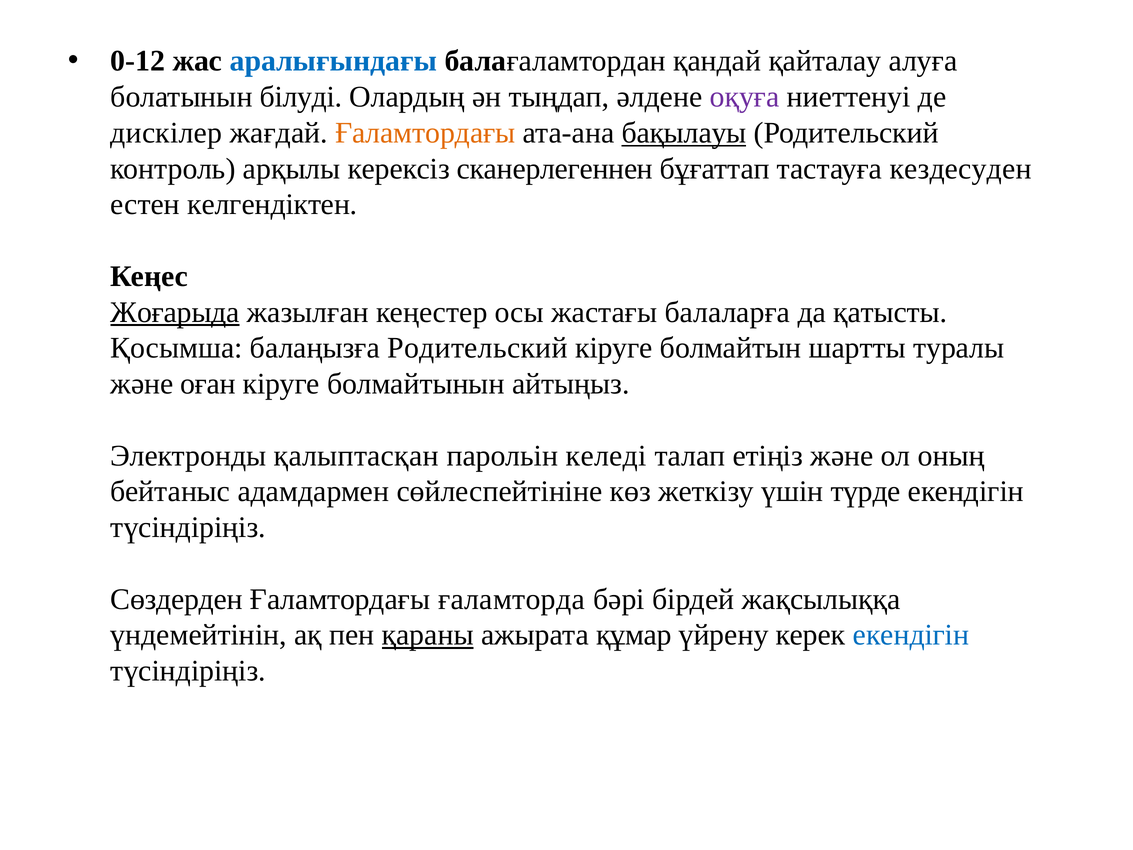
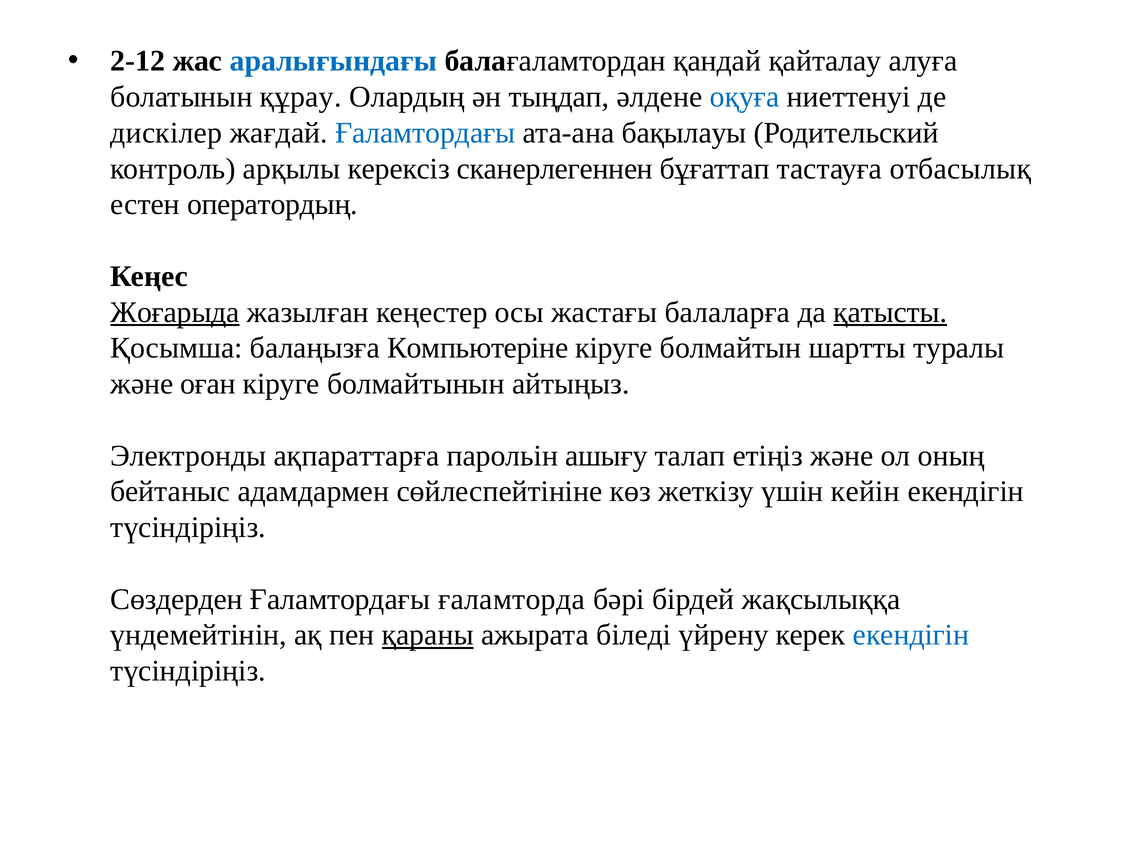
0-12: 0-12 -> 2-12 (138, 61)
білуді: білуді -> құрау (301, 97)
оқуға colour: purple -> blue (745, 97)
Ғаламтордағы colour: orange -> blue (425, 133)
бақылауы underline: present -> none (684, 133)
кездесуден: кездесуден -> отбасылық (961, 169)
келгендіктен: келгендіктен -> оператордың (272, 205)
қатысты underline: none -> present (890, 312)
балаңызға Родительский: Родительский -> Компьютеріне (478, 348)
қалыптасқан: қалыптасқан -> ақпараттарға (356, 456)
келеді: келеді -> ашығу (606, 456)
түрде: түрде -> кейін (865, 491)
құмар: құмар -> біледі (634, 635)
